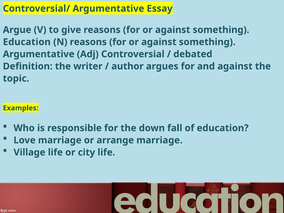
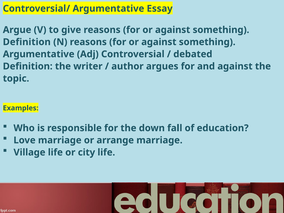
Education: Education -> Definition (27, 42)
